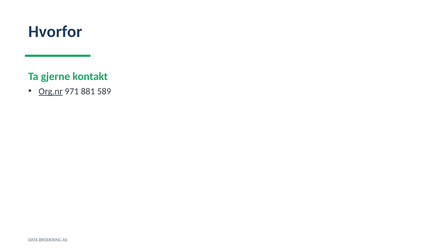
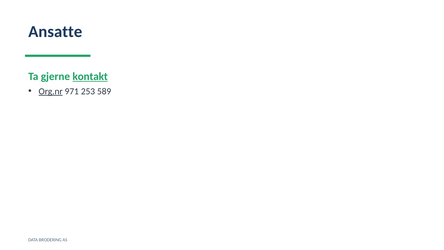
Hvorfor: Hvorfor -> Ansatte (55, 32)
kontakt underline: none -> present (90, 76)
881: 881 -> 253 (88, 91)
